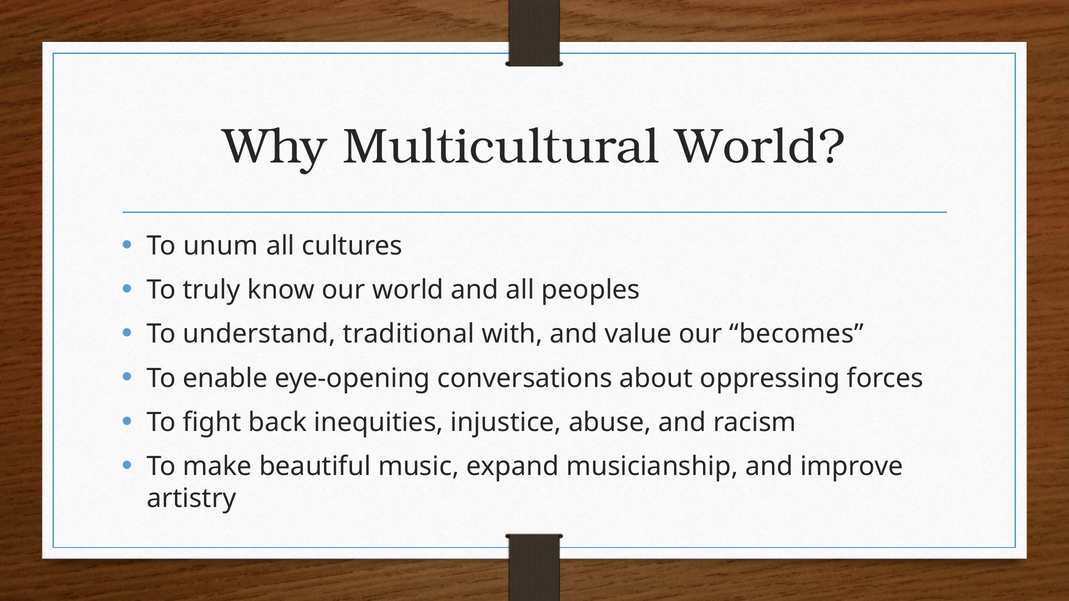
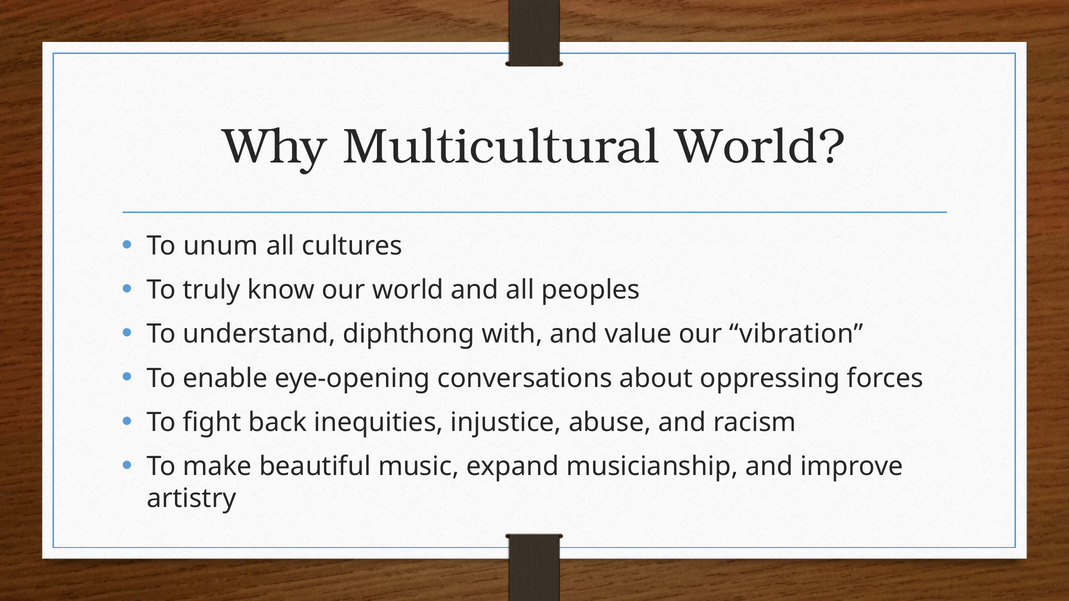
traditional: traditional -> diphthong (409, 334)
becomes: becomes -> vibration (797, 334)
